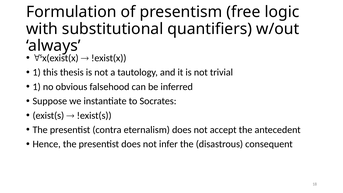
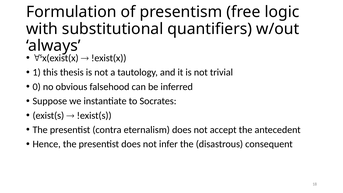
1: 1 -> 0 (37, 87)
